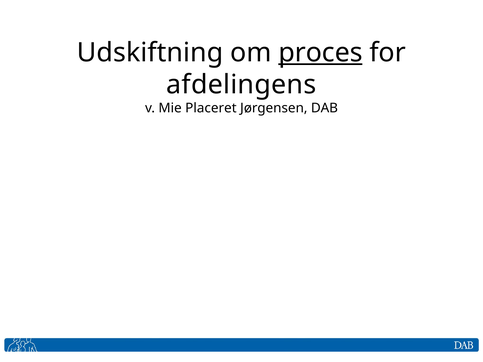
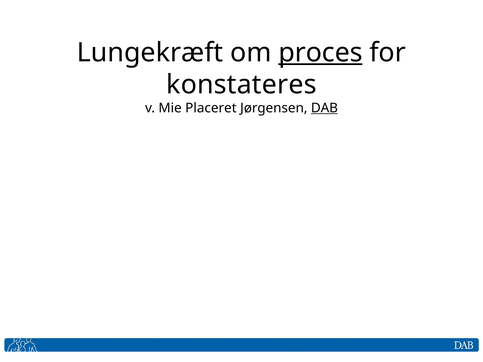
Udskiftning: Udskiftning -> Lungekræft (150, 53)
afdelingens: afdelingens -> konstateres (241, 85)
DAB underline: none -> present (324, 108)
